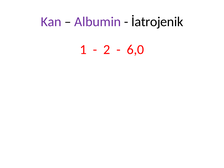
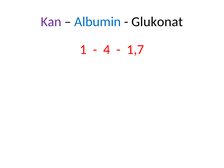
Albumin colour: purple -> blue (98, 22)
İatrojenik: İatrojenik -> Glukonat (157, 22)
2: 2 -> 4 (107, 50)
6,0: 6,0 -> 1,7 (135, 50)
